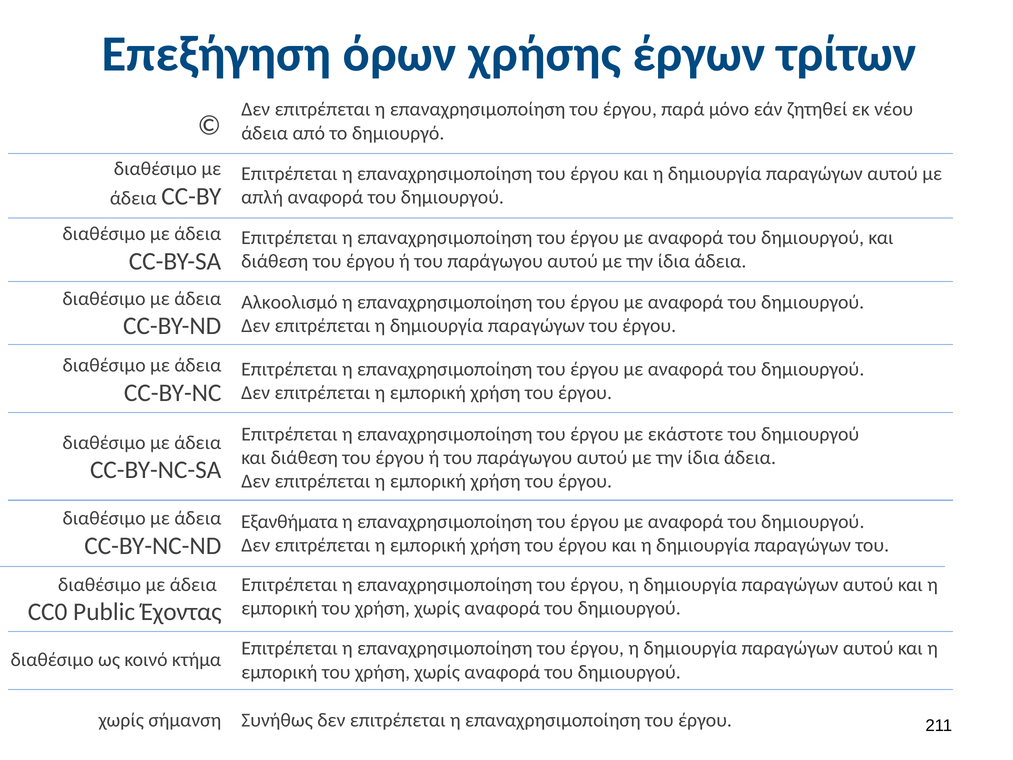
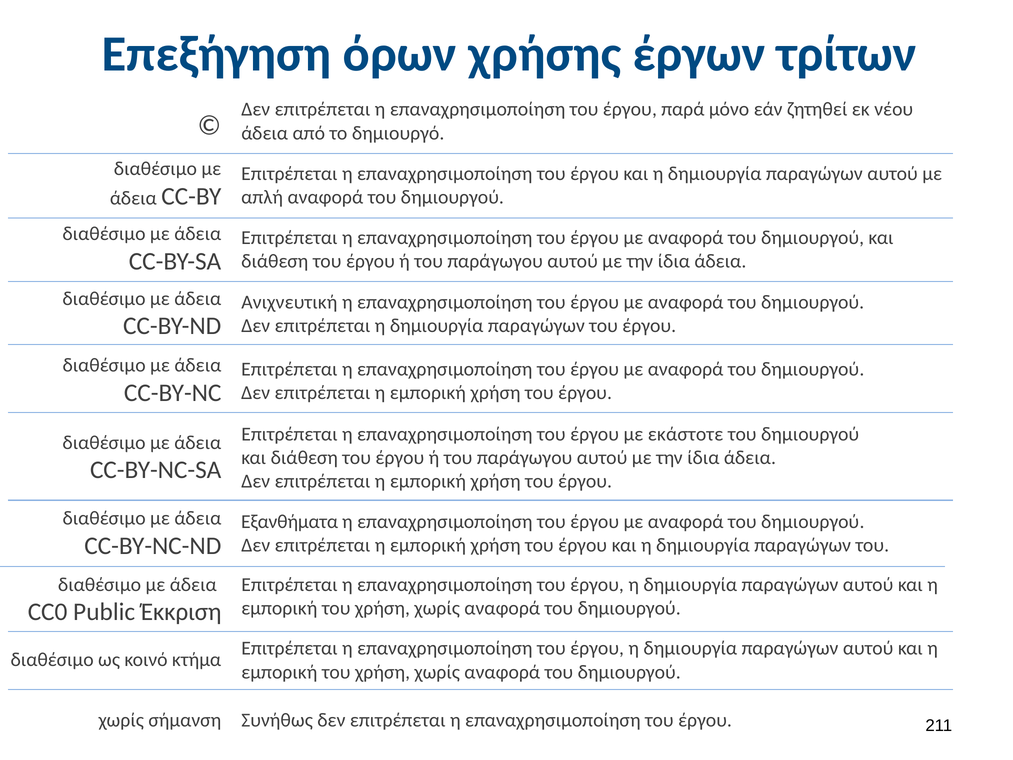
Αλκοολισμό: Αλκοολισμό -> Ανιχνευτική (289, 302)
Έχοντας: Έχοντας -> Έκκριση (181, 612)
